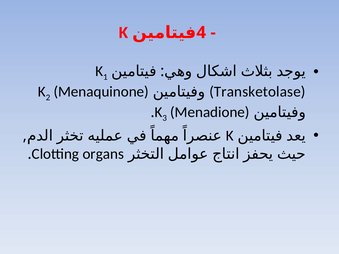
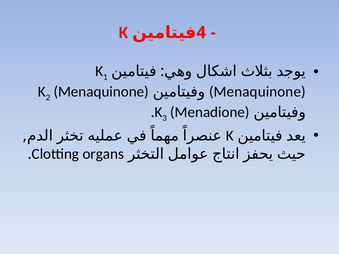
Transketolase: Transketolase -> Menaquinone (257, 92)
